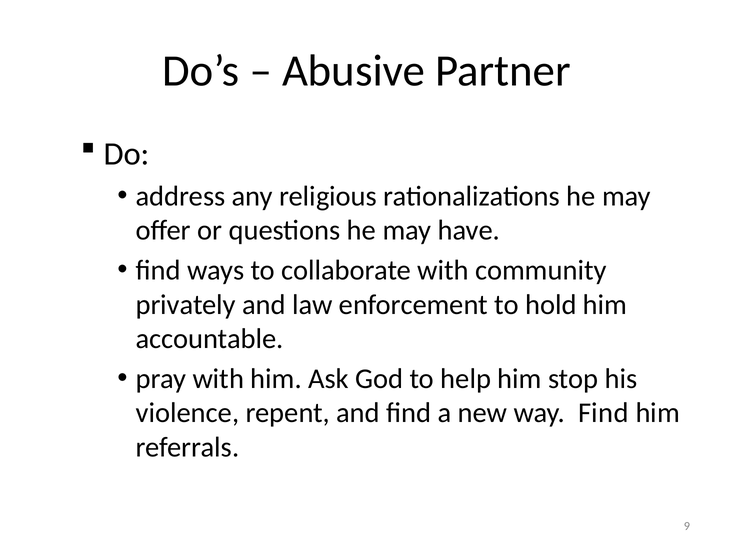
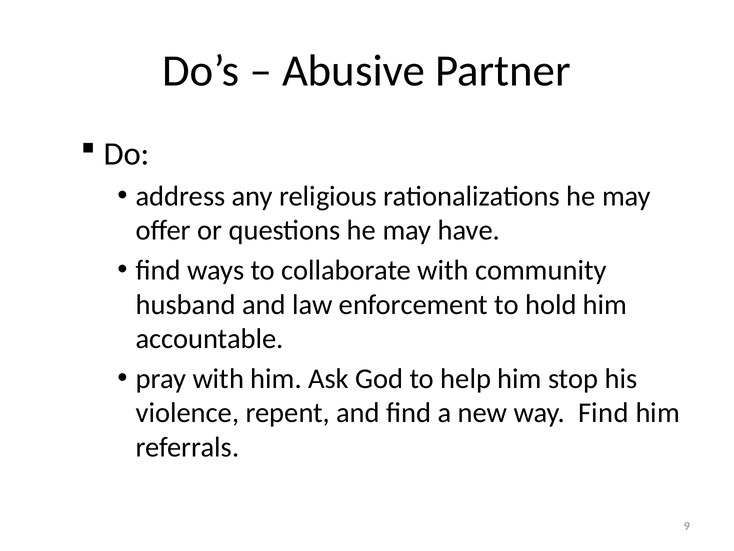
privately: privately -> husband (186, 304)
